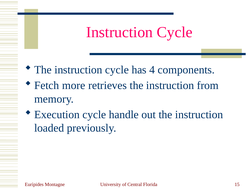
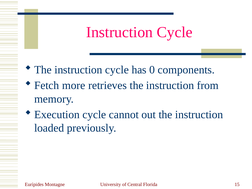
4: 4 -> 0 (152, 70)
handle: handle -> cannot (124, 115)
